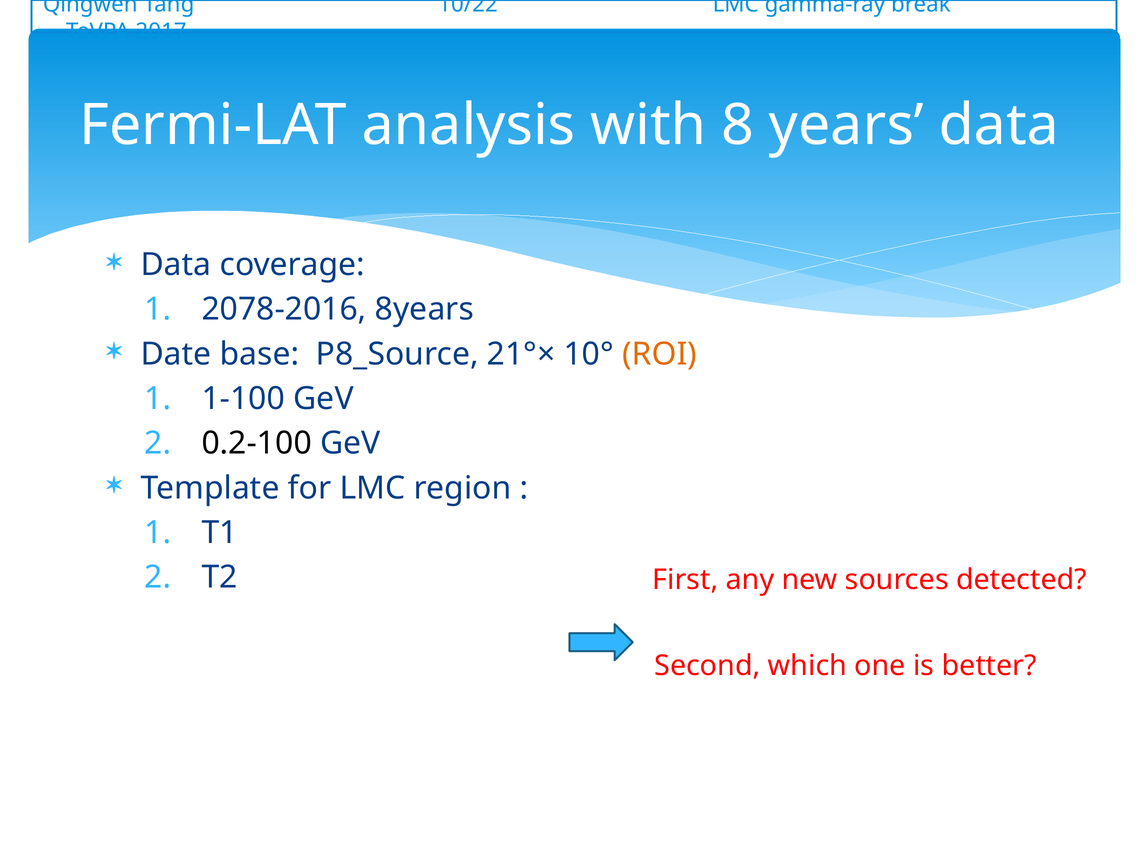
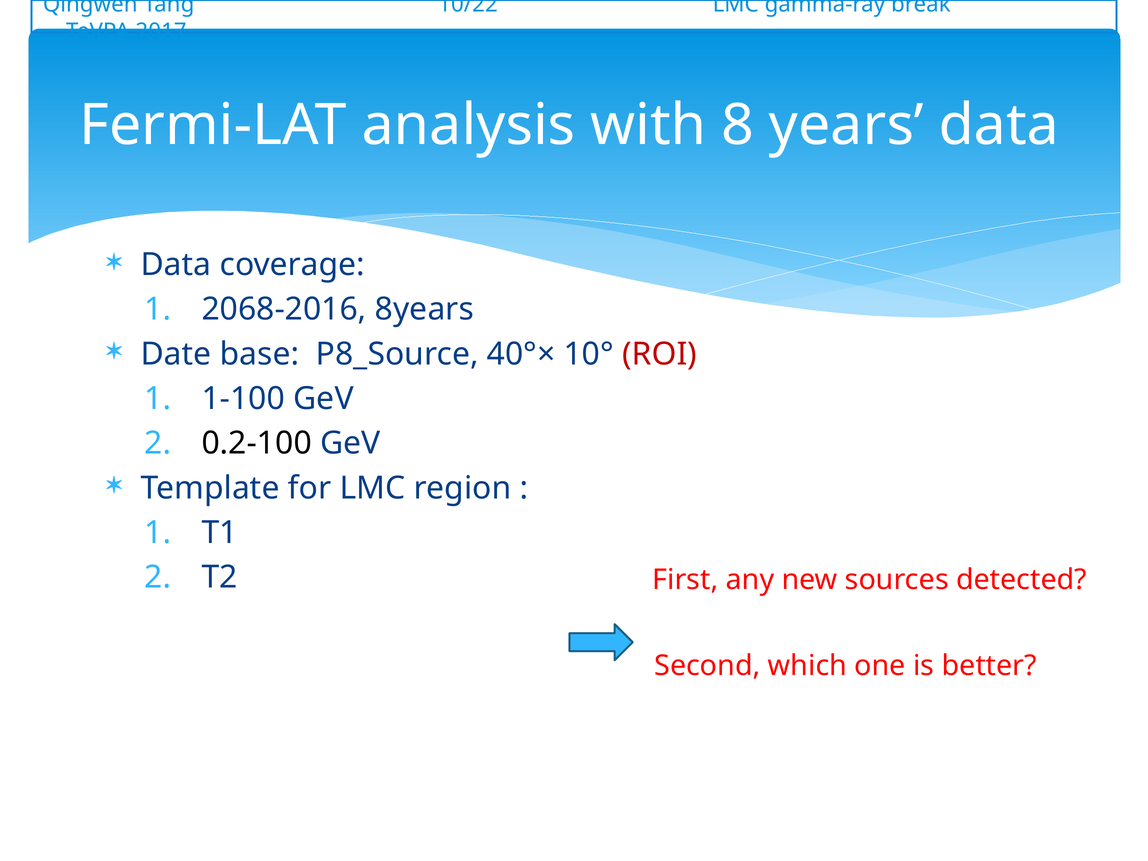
2078-2016: 2078-2016 -> 2068-2016 (284, 309)
21°×: 21°× -> 40°× (521, 354)
ROI colour: orange -> red (660, 354)
